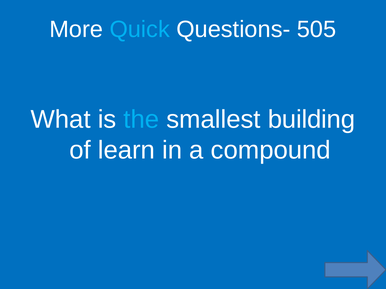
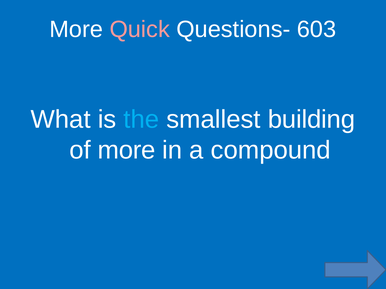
Quick colour: light blue -> pink (140, 29)
505: 505 -> 603 (317, 29)
of learn: learn -> more (127, 150)
